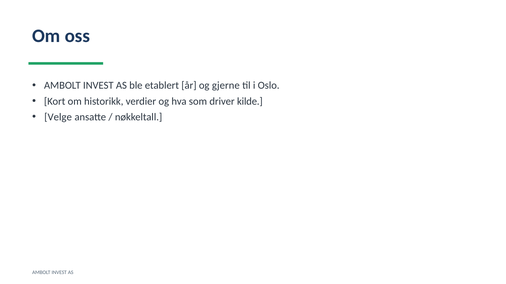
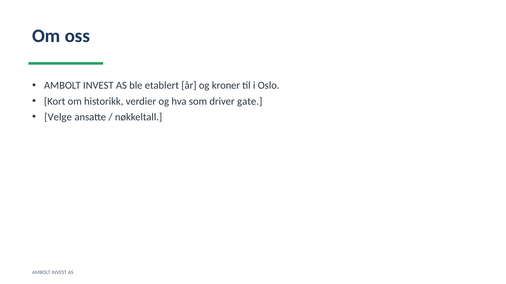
gjerne: gjerne -> kroner (226, 86)
kilde: kilde -> gate (250, 102)
